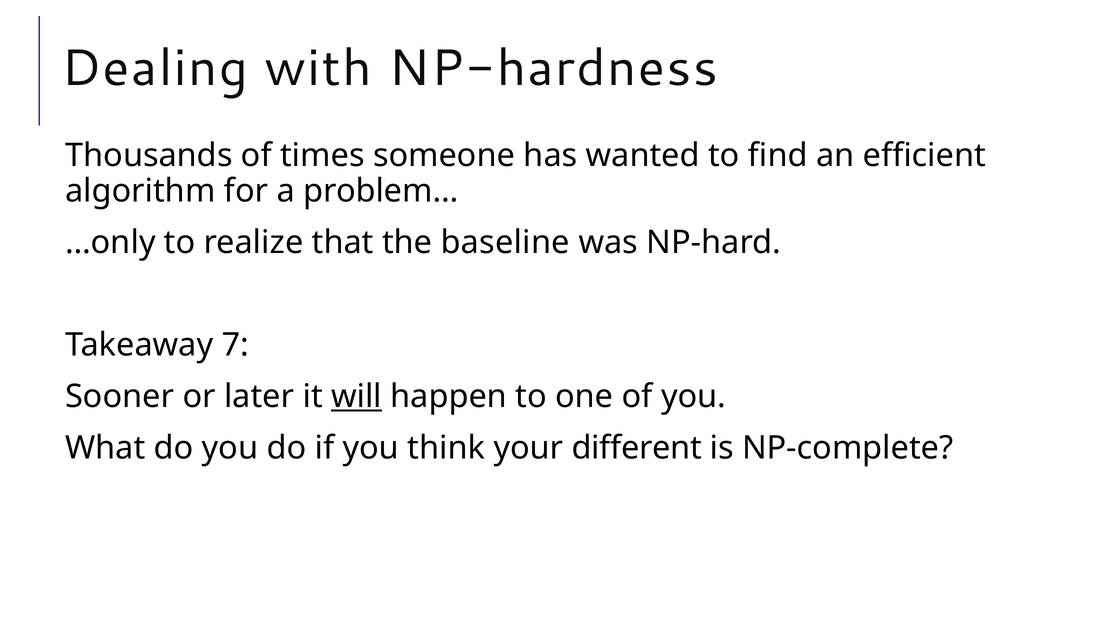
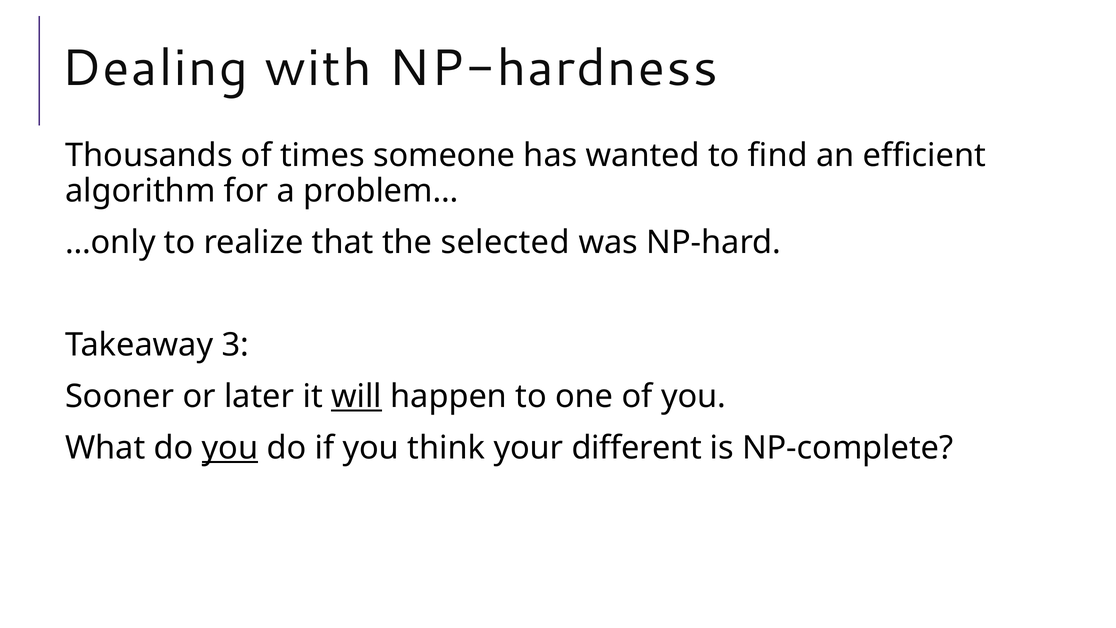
baseline: baseline -> selected (505, 242)
7: 7 -> 3 (235, 345)
you underline: none -> present (230, 448)
